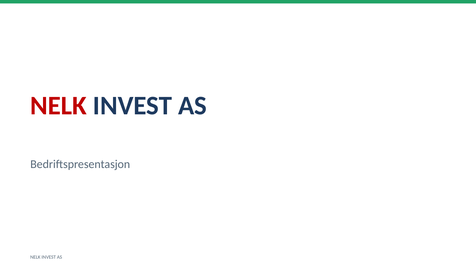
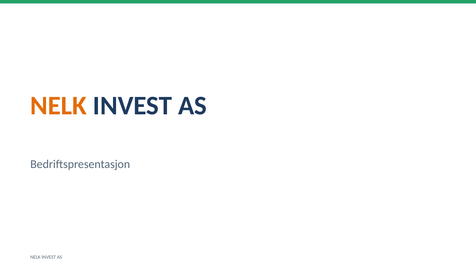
NELK colour: red -> orange (59, 106)
